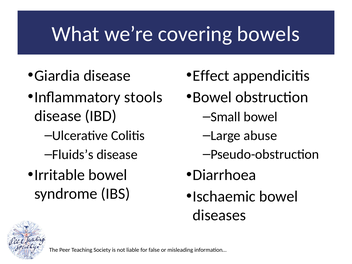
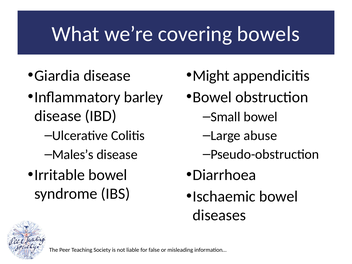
Effect: Effect -> Might (211, 76)
stools: stools -> barley (143, 97)
Fluids’s: Fluids’s -> Males’s (73, 154)
